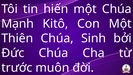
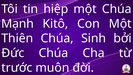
hiến: hiến -> hiệp (56, 9)
